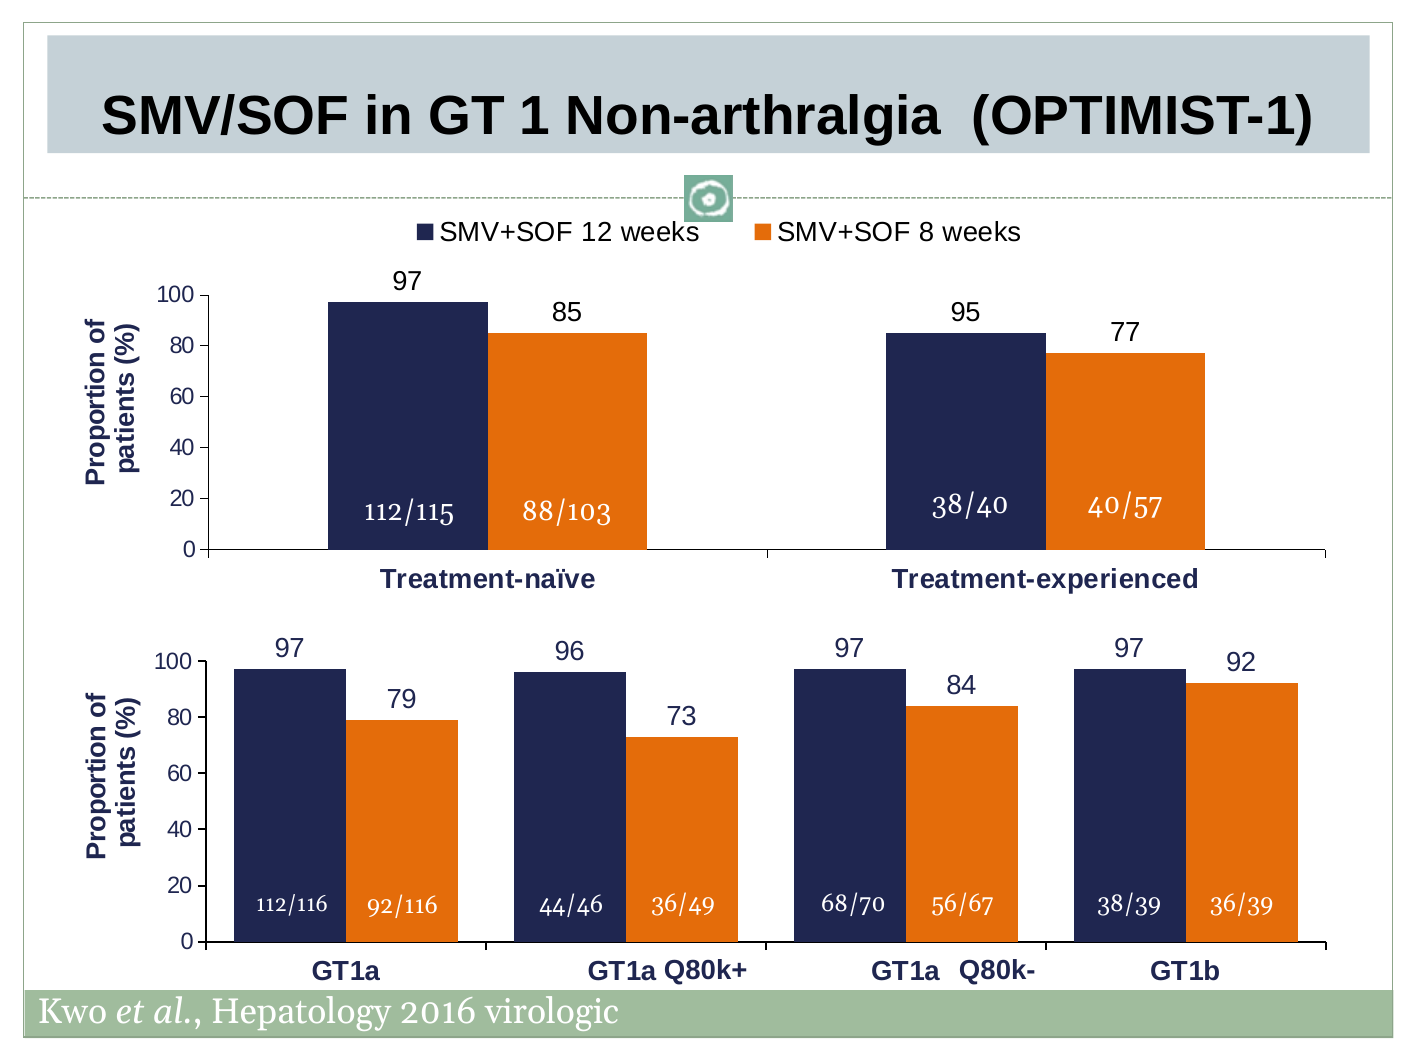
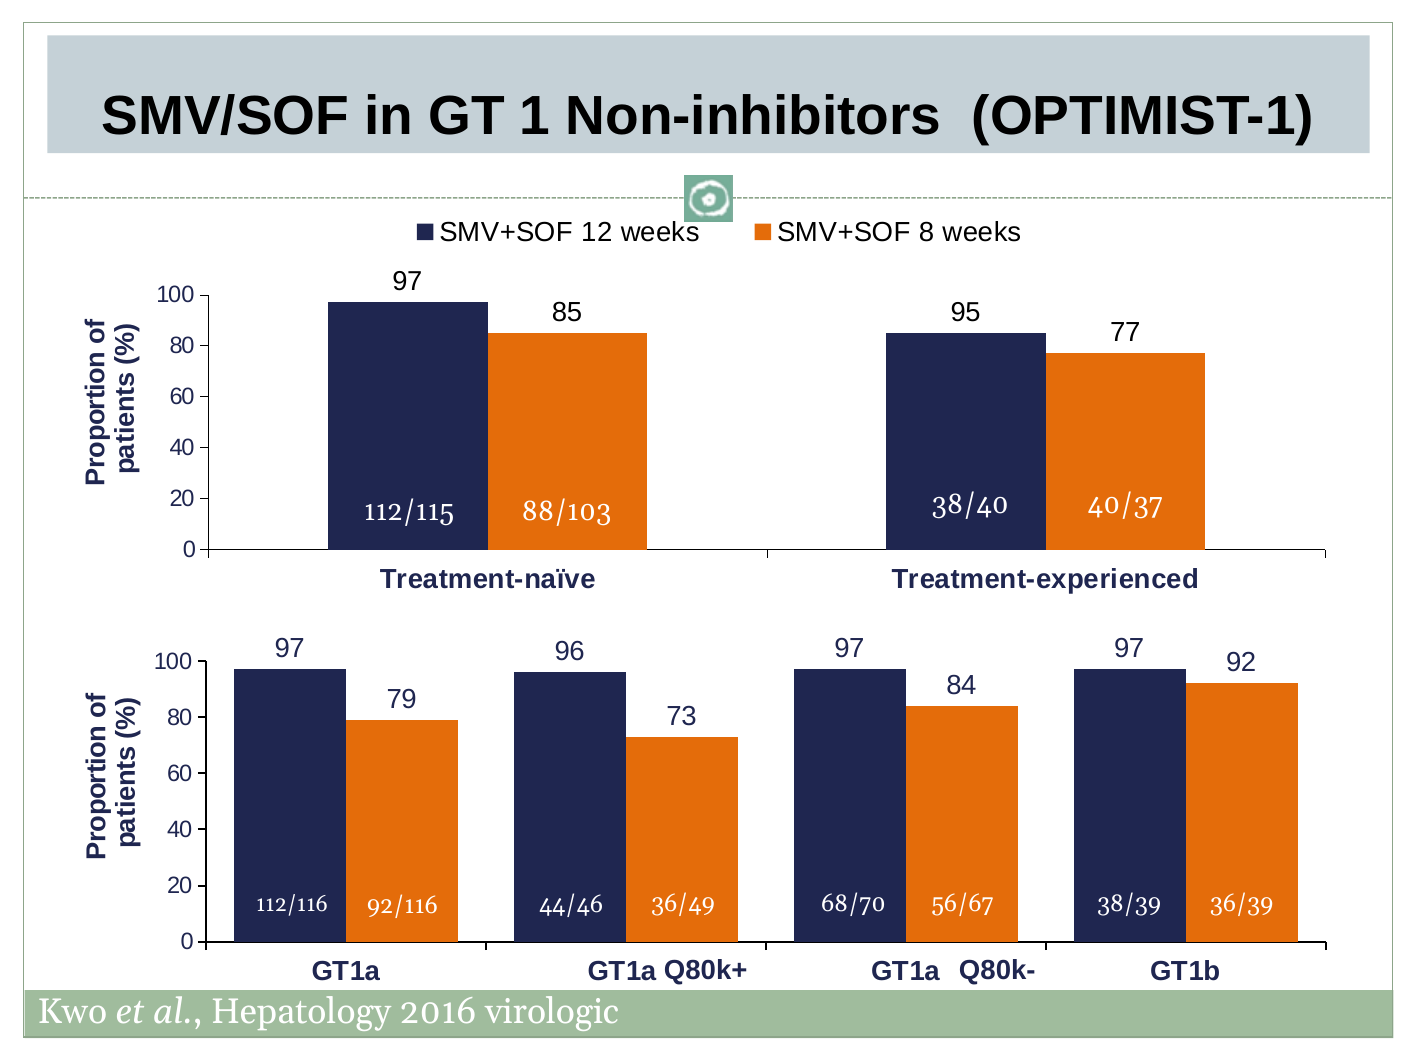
Non-arthralgia: Non-arthralgia -> Non-inhibitors (754, 116)
40/57: 40/57 -> 40/37 (1125, 504)
